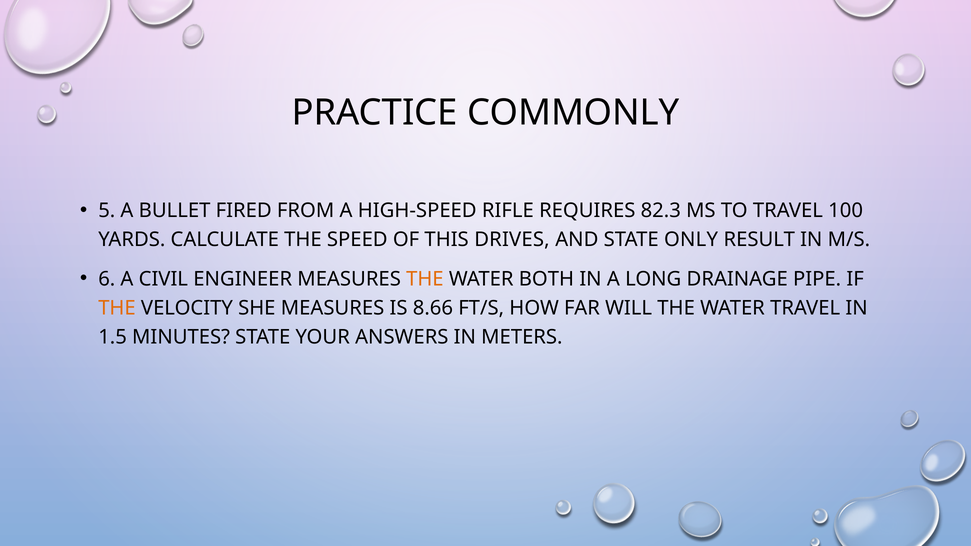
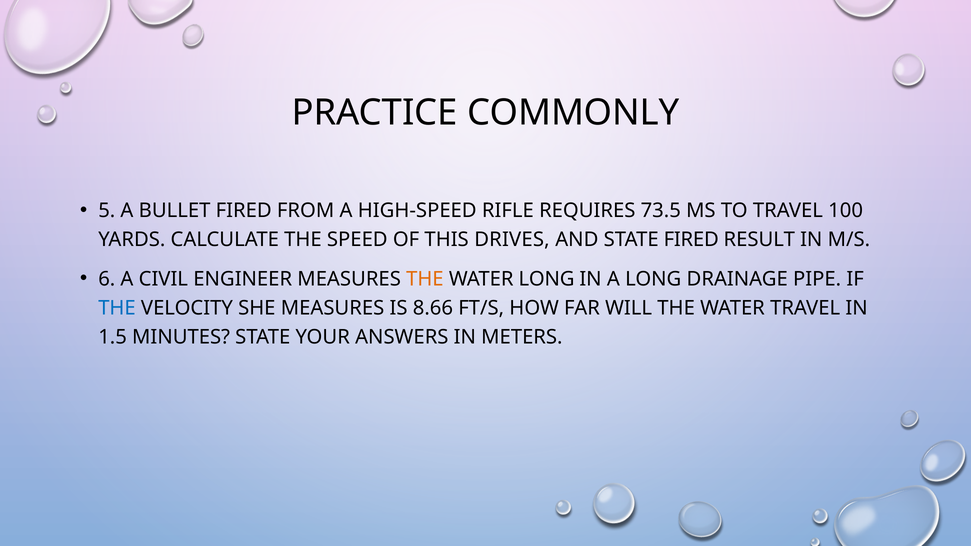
82.3: 82.3 -> 73.5 (661, 211)
STATE ONLY: ONLY -> FIRED (691, 240)
WATER BOTH: BOTH -> LONG (547, 279)
THE colour: orange -> blue (117, 308)
